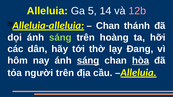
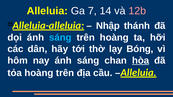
5: 5 -> 7 (92, 11)
Chan: Chan -> Nhập (108, 26)
sáng colour: light green -> light blue (60, 38)
Đang: Đang -> Bóng (140, 49)
sáng underline: present -> none (88, 61)
tỏa người: người -> hoàng (39, 73)
